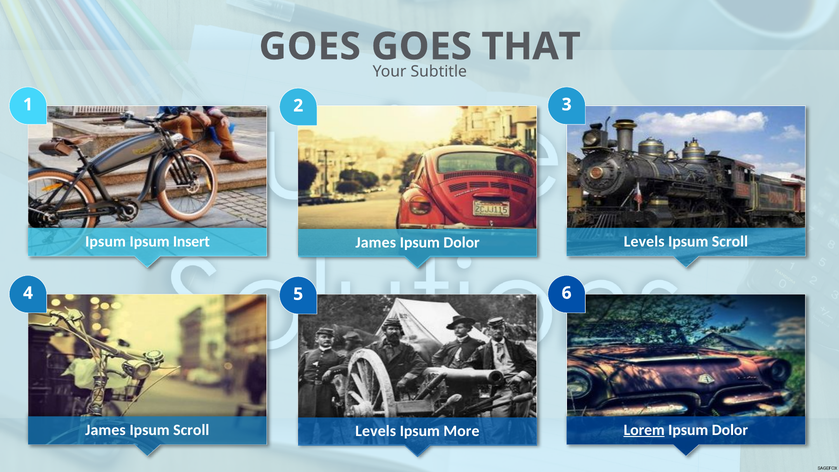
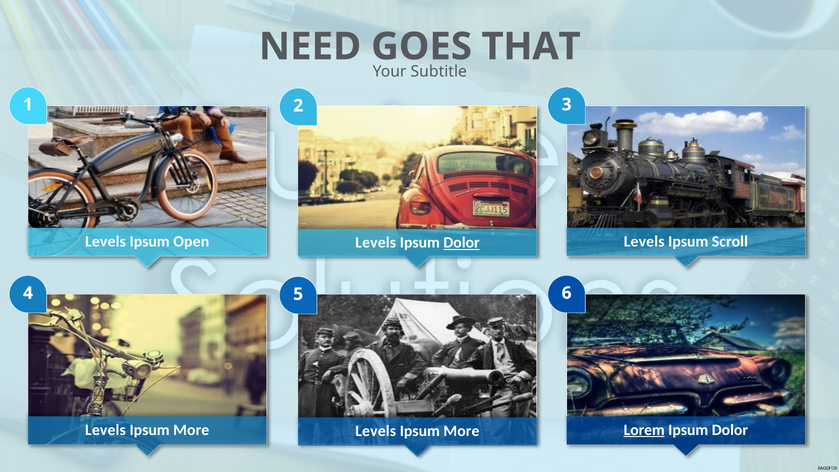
GOES: GOES -> NEED (310, 47)
Ipsum: Ipsum -> Levels (106, 241)
Insert: Insert -> Open (191, 241)
James: James -> Levels (376, 243)
Dolor underline: none -> present (462, 243)
James: James -> Levels (105, 430)
Scroll: Scroll -> More (191, 430)
